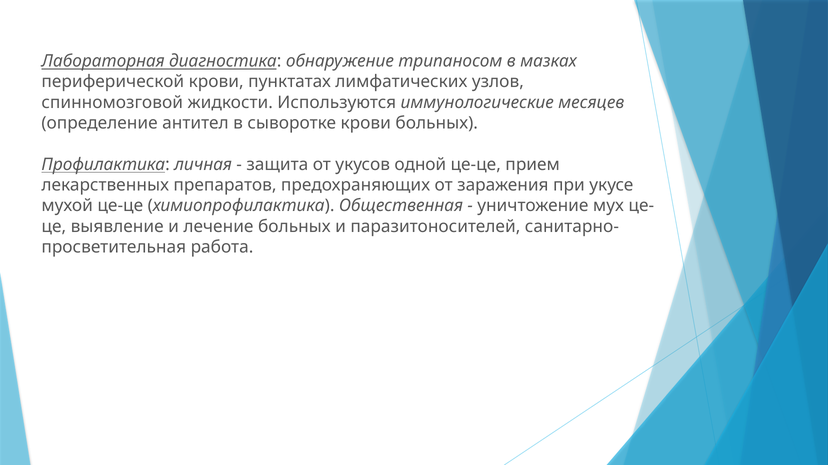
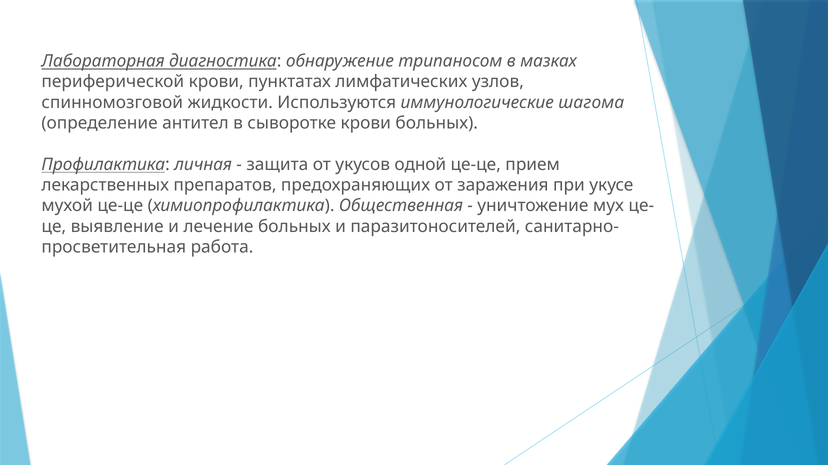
месяцев: месяцев -> шагома (591, 103)
